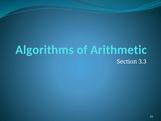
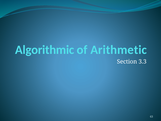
Algorithms: Algorithms -> Algorithmic (45, 50)
